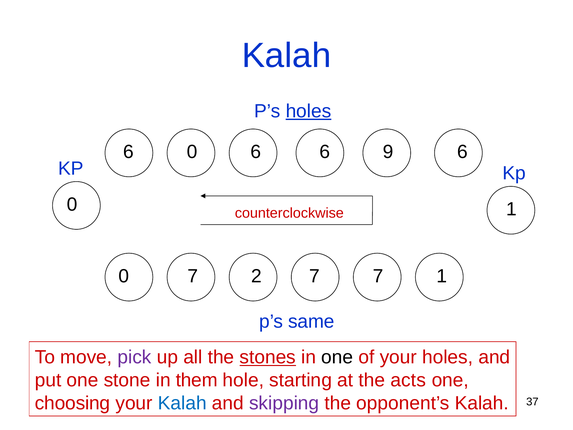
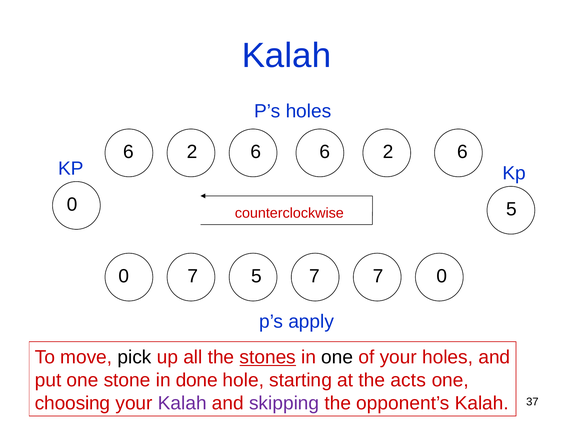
holes underline: present -> none (309, 111)
0: 0 -> 2 (192, 152)
6 6 9: 9 -> 2 (388, 152)
0 1: 1 -> 5 (511, 209)
7 2: 2 -> 5 (256, 276)
7 1: 1 -> 0 (442, 276)
same: same -> apply (311, 321)
pick colour: purple -> black (134, 357)
them: them -> done (197, 380)
Kalah colour: blue -> purple (182, 403)
